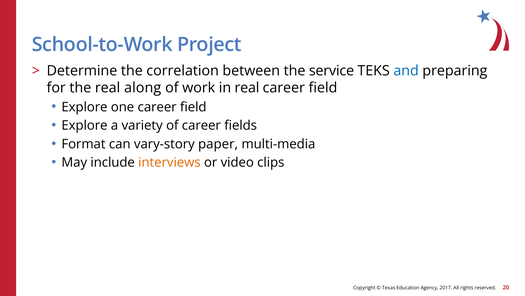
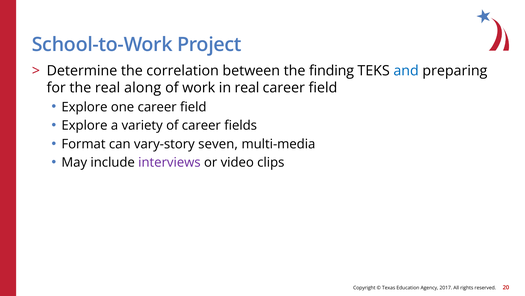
service: service -> finding (332, 71)
paper: paper -> seven (218, 144)
interviews colour: orange -> purple (169, 162)
